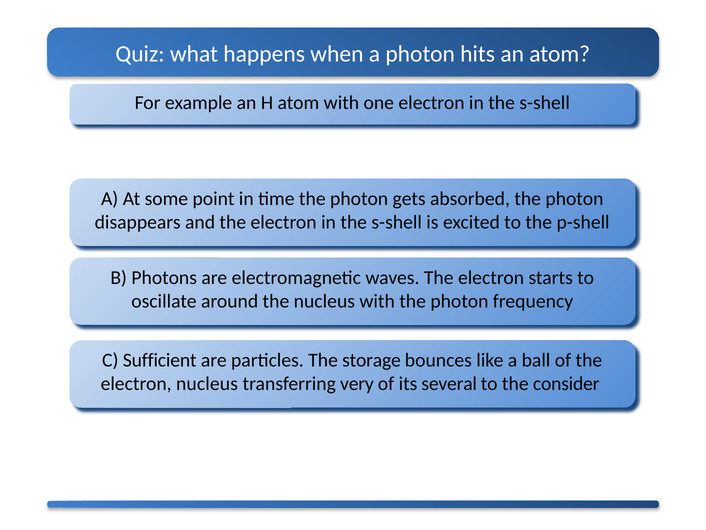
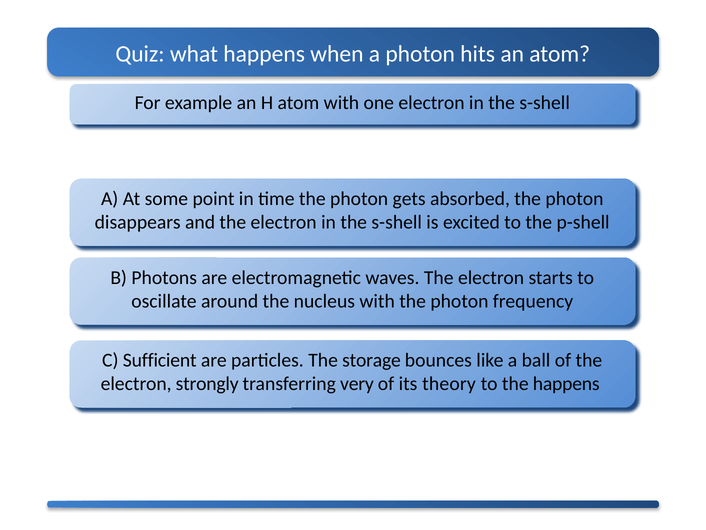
electron nucleus: nucleus -> strongly (207, 384)
several: several -> theory (449, 384)
the consider: consider -> happens (566, 384)
